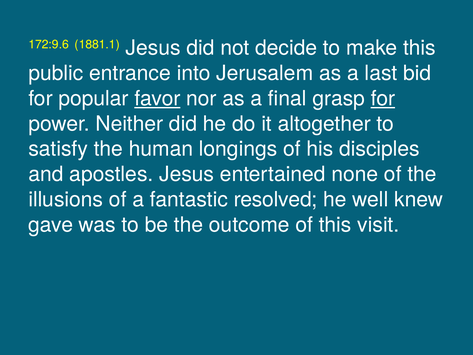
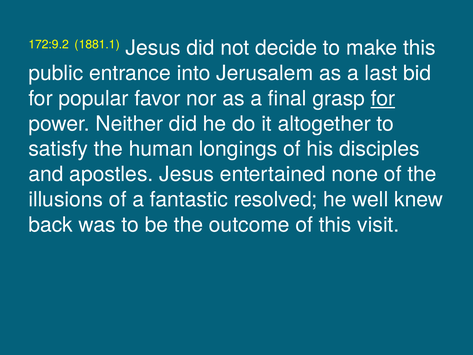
172:9.6: 172:9.6 -> 172:9.2 (49, 45)
favor underline: present -> none (157, 98)
gave: gave -> back (51, 225)
